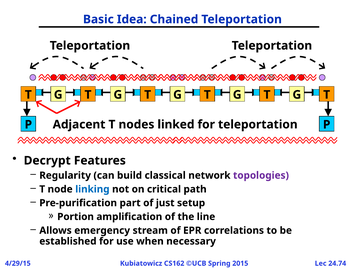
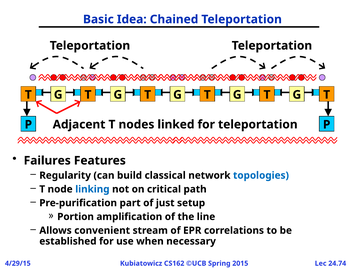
Decrypt: Decrypt -> Failures (47, 160)
topologies colour: purple -> blue (261, 175)
emergency: emergency -> convenient (102, 230)
